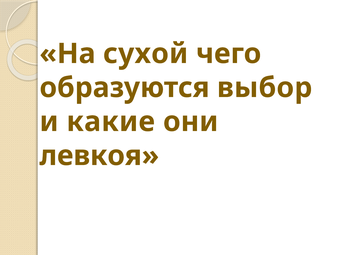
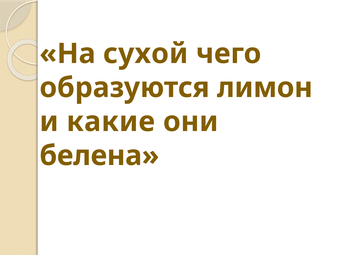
выбор: выбор -> лимон (265, 88)
левкоя: левкоя -> белена (99, 156)
